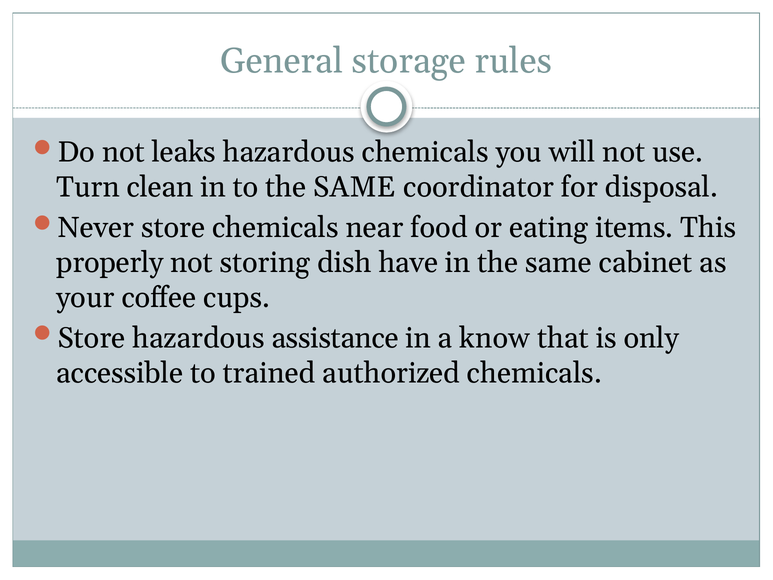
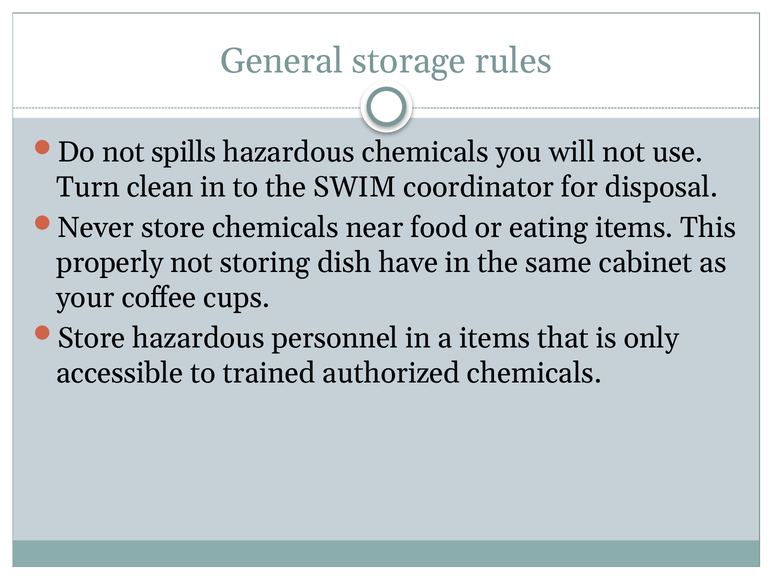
leaks: leaks -> spills (184, 152)
to the SAME: SAME -> SWIM (355, 187)
assistance: assistance -> personnel (335, 338)
a know: know -> items (495, 338)
